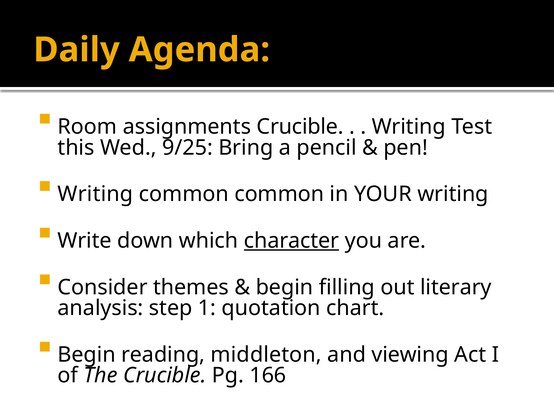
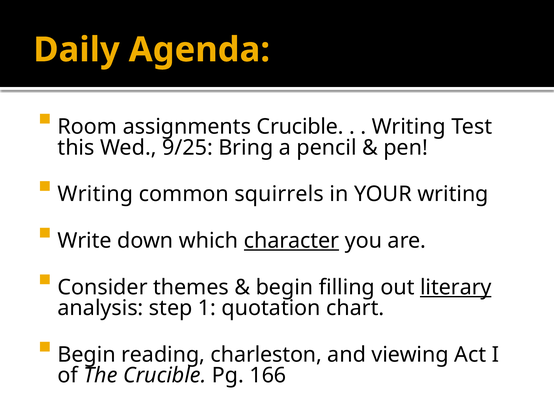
common common: common -> squirrels (279, 194)
literary underline: none -> present (456, 287)
middleton: middleton -> charleston (266, 354)
